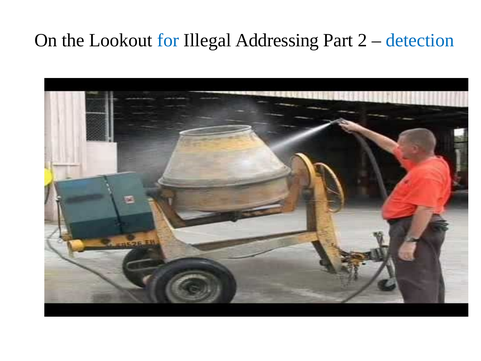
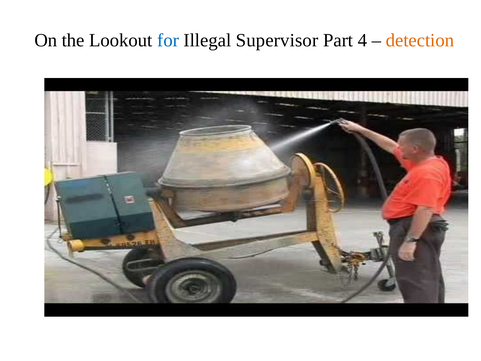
Addressing: Addressing -> Supervisor (277, 40)
2: 2 -> 4 (362, 40)
detection colour: blue -> orange (420, 40)
